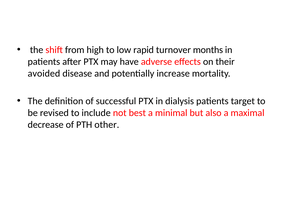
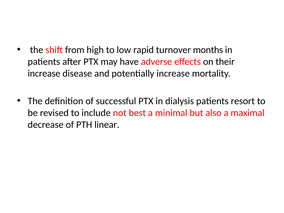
avoided: avoided -> increase (44, 73)
target: target -> resort (243, 101)
other: other -> linear (107, 125)
